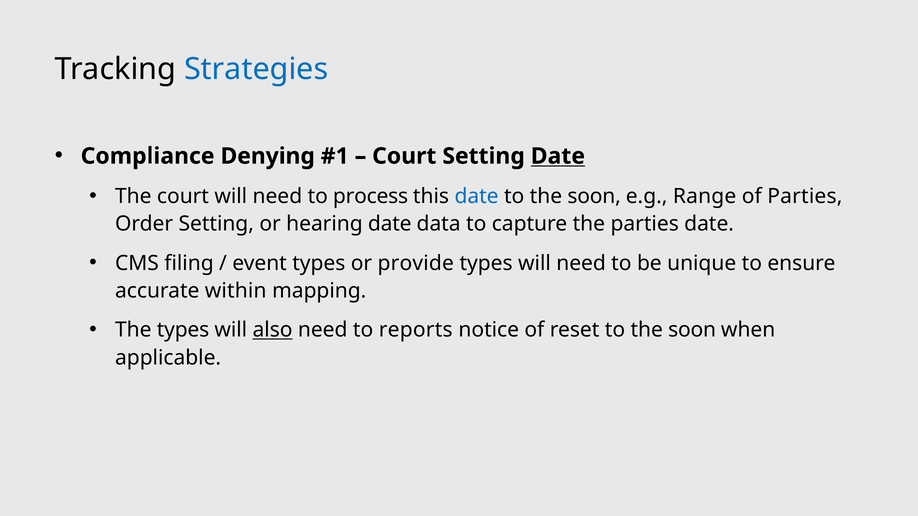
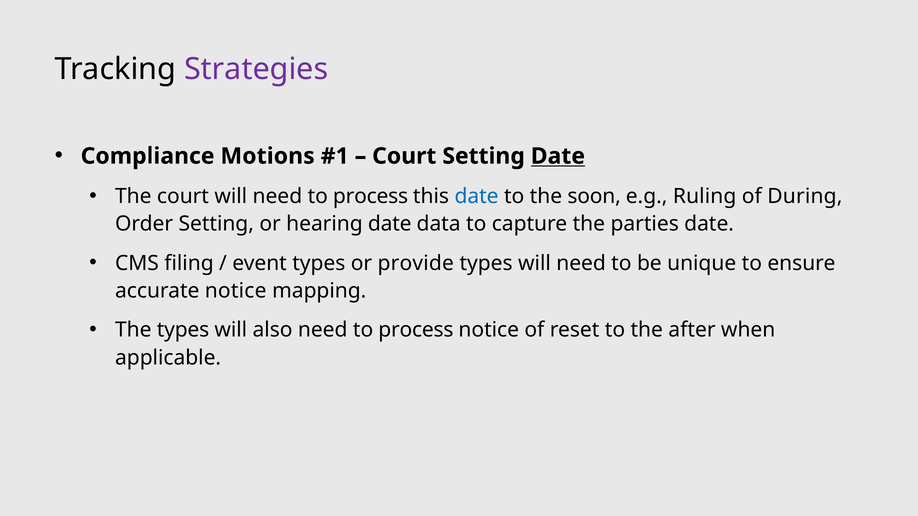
Strategies colour: blue -> purple (256, 69)
Denying: Denying -> Motions (268, 156)
Range: Range -> Ruling (705, 196)
of Parties: Parties -> During (805, 196)
accurate within: within -> notice (236, 291)
also underline: present -> none (273, 330)
reports: reports -> process (416, 330)
reset to the soon: soon -> after (692, 330)
